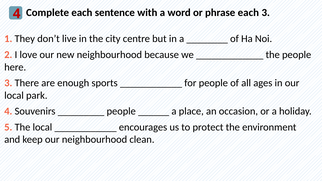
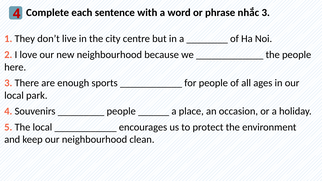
phrase each: each -> nhắc (248, 13)
